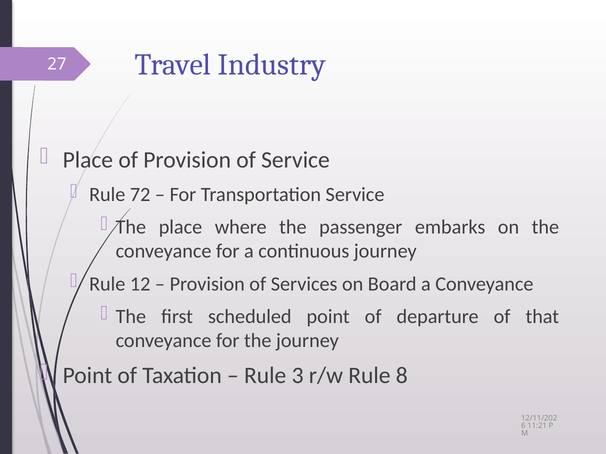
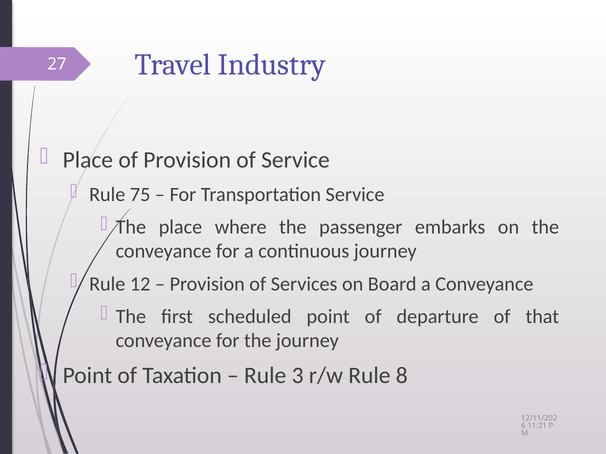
72: 72 -> 75 (140, 195)
